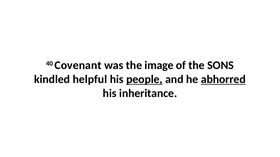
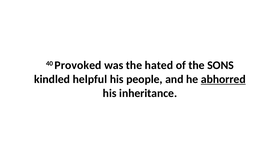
Covenant: Covenant -> Provoked (78, 66)
image: image -> hated (159, 66)
people underline: present -> none (144, 80)
